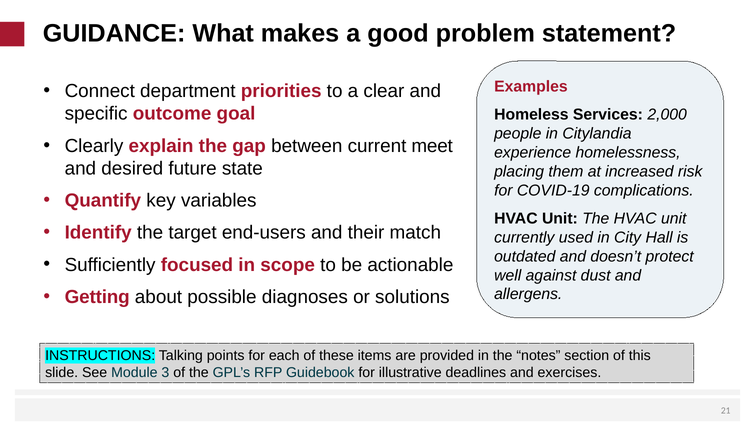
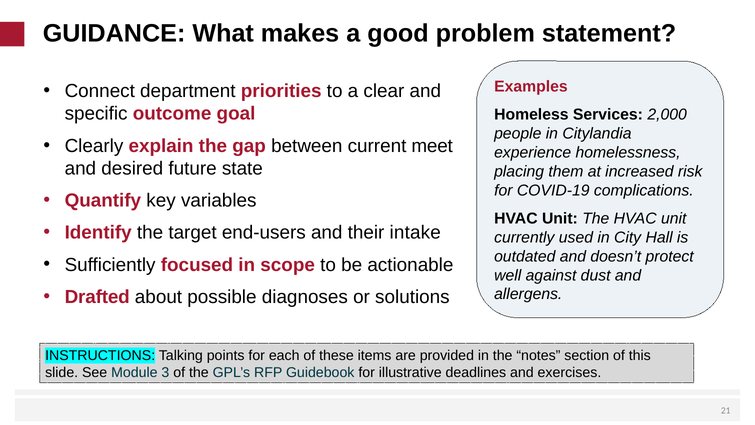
match: match -> intake (415, 233)
Getting: Getting -> Drafted (97, 297)
